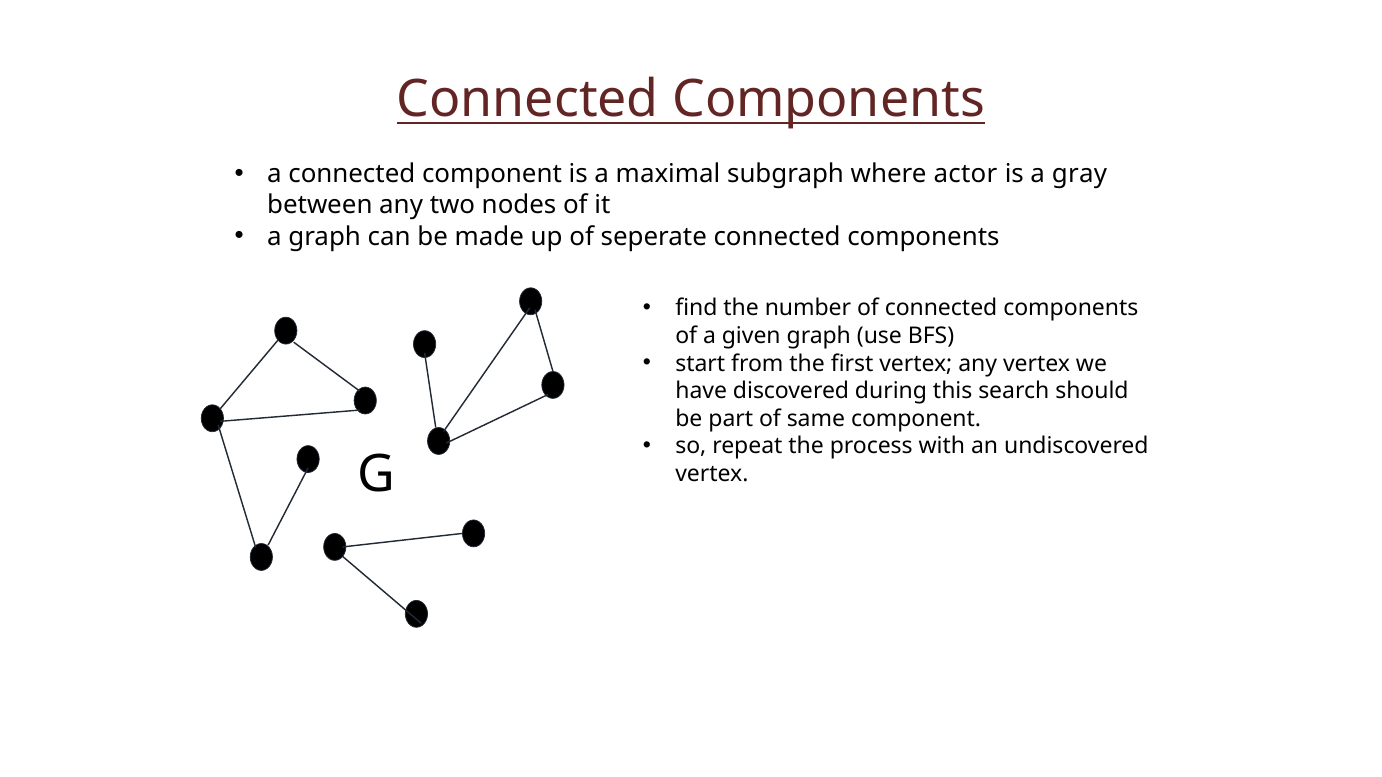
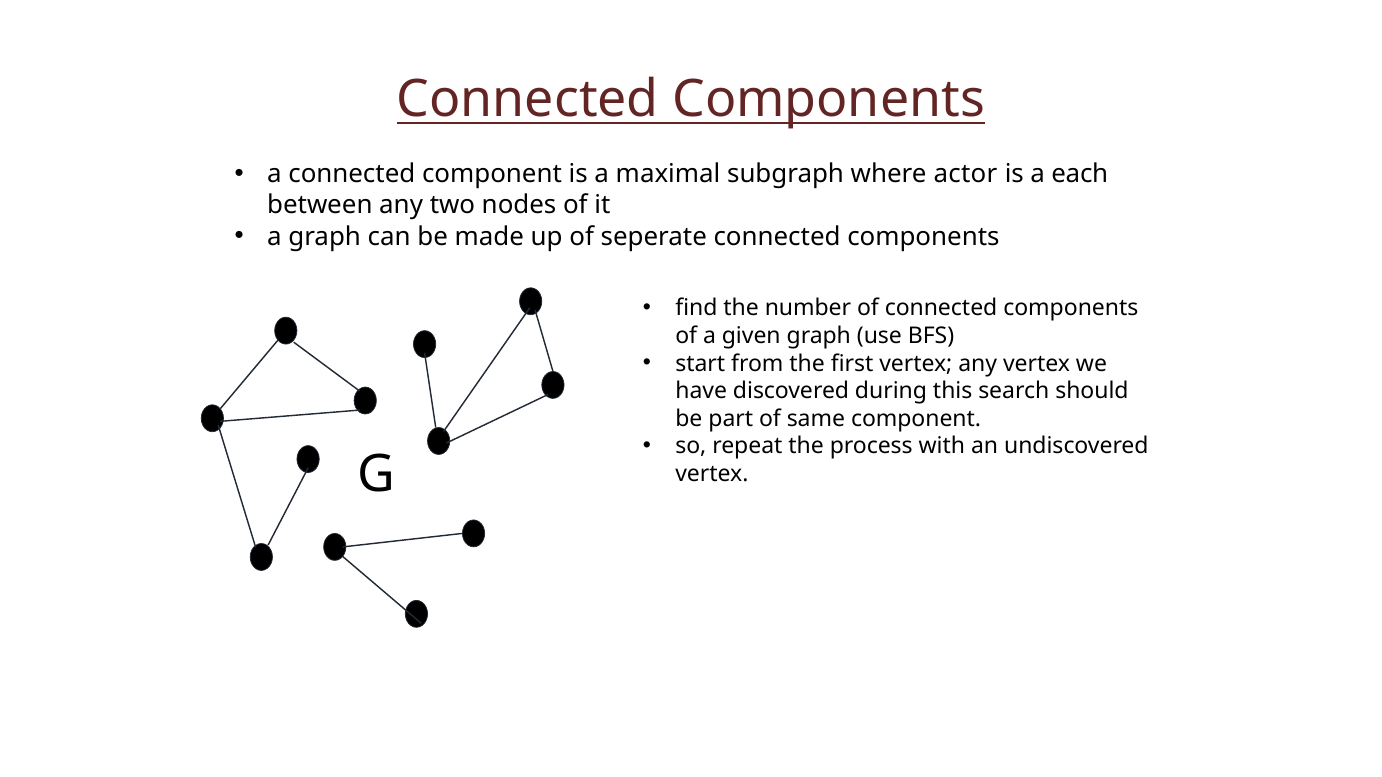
gray: gray -> each (1080, 174)
